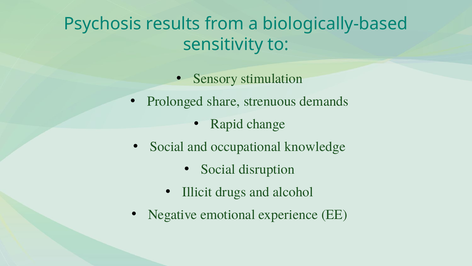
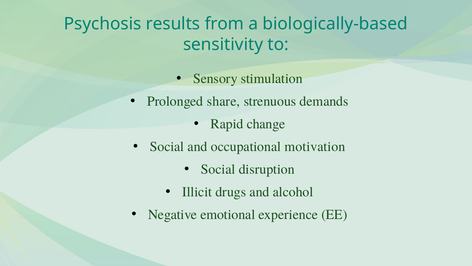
knowledge: knowledge -> motivation (315, 146)
